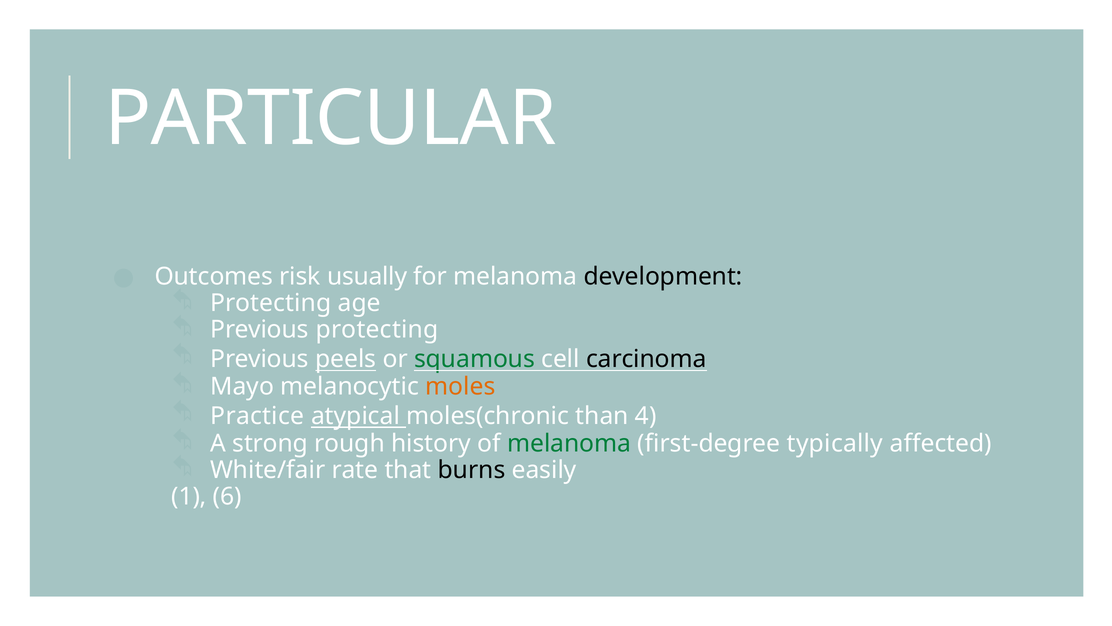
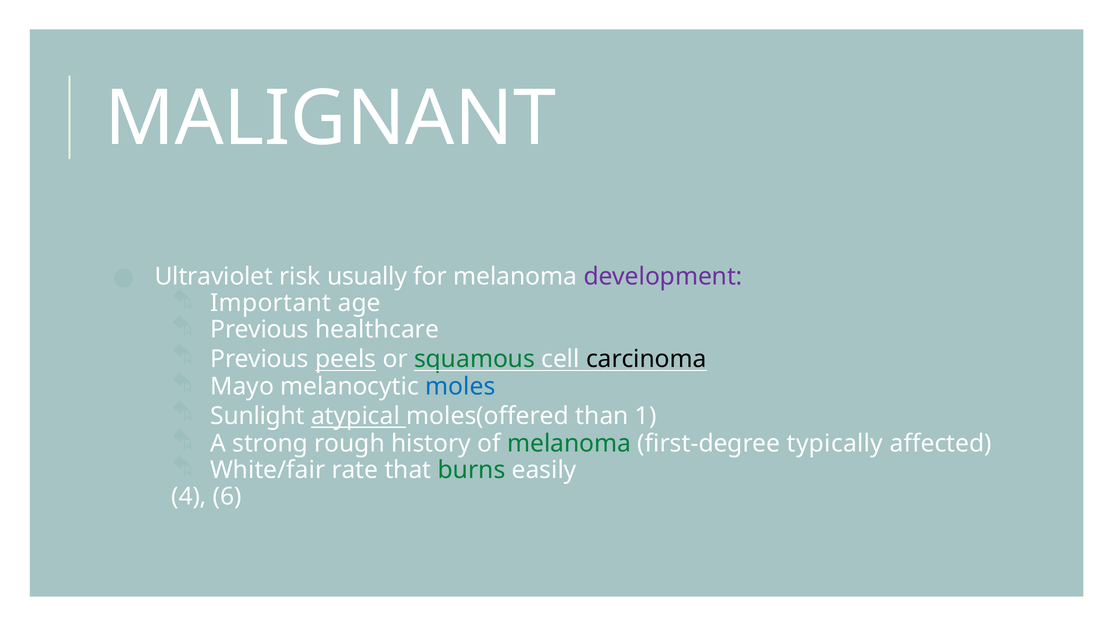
PARTICULAR: PARTICULAR -> MALIGNANT (330, 119)
Outcomes: Outcomes -> Ultraviolet (214, 276)
development colour: black -> purple (663, 276)
Protecting: Protecting -> Important (271, 303)
Previous protecting: protecting -> healthcare (377, 329)
moles colour: orange -> blue (460, 386)
Practice: Practice -> Sunlight (258, 416)
moles(chronic: moles(chronic -> moles(offered (488, 416)
4: 4 -> 1 (646, 416)
burns colour: black -> green (472, 470)
1: 1 -> 4 (189, 496)
